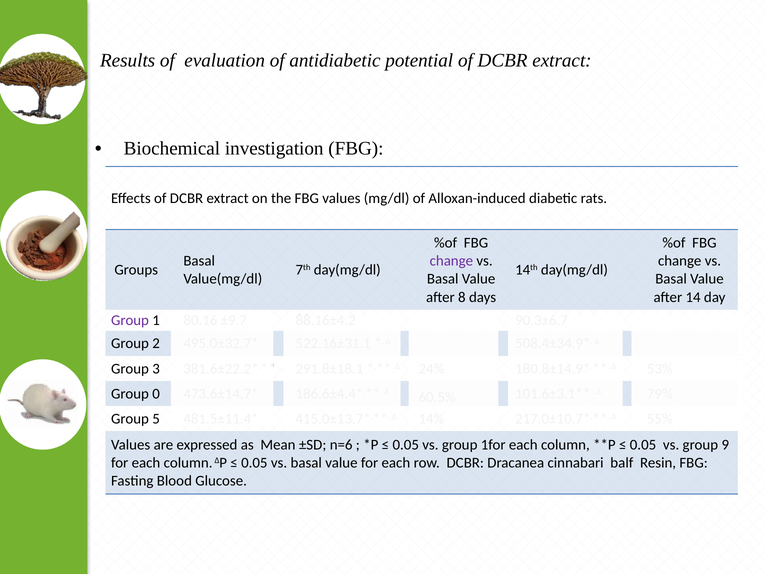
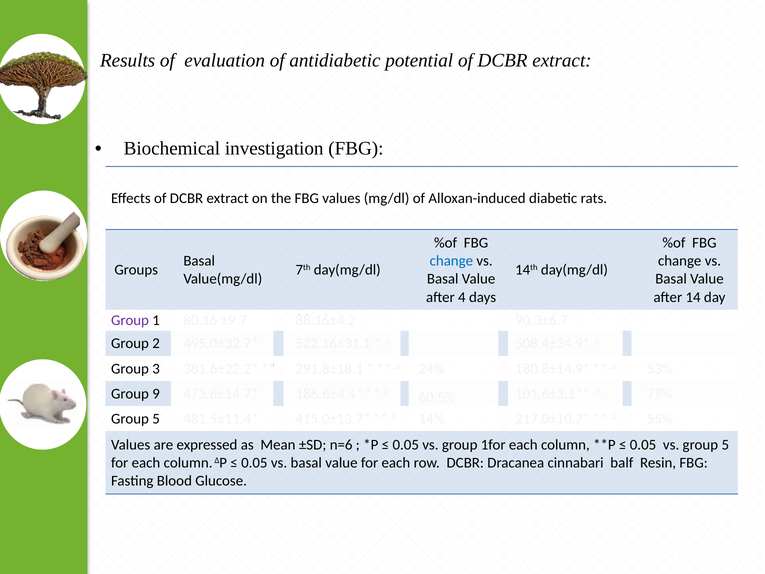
change colour: purple -> blue (451, 261)
8: 8 -> 4 (462, 297)
0: 0 -> 9 (156, 393)
vs group 9: 9 -> 5 (725, 444)
